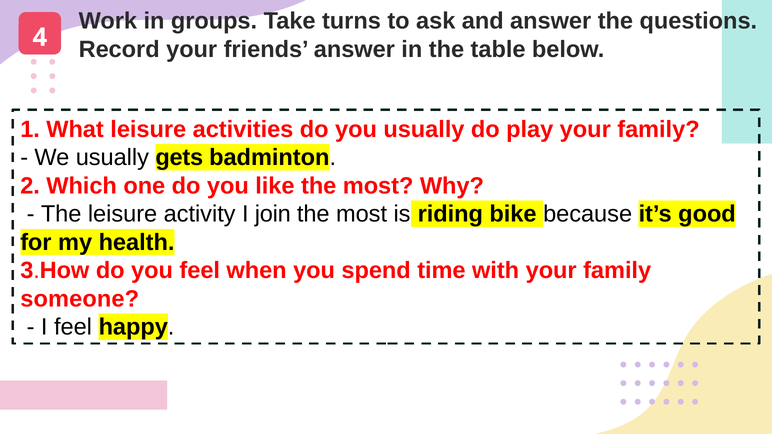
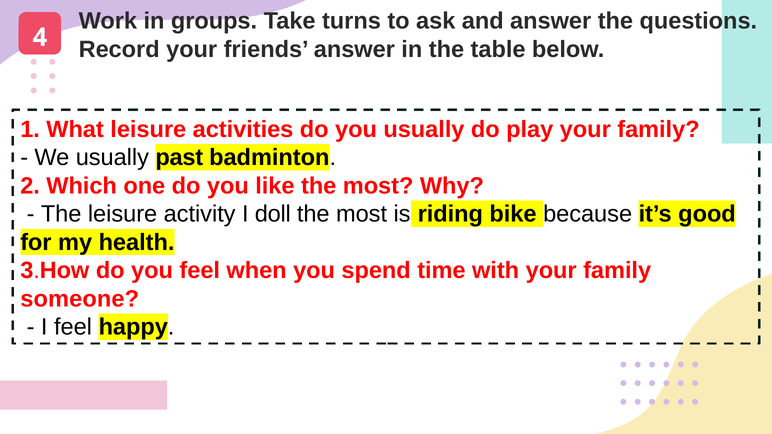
gets: gets -> past (179, 158)
join: join -> doll (273, 214)
